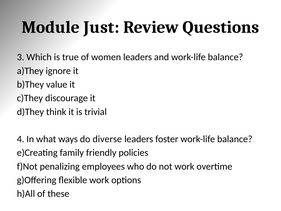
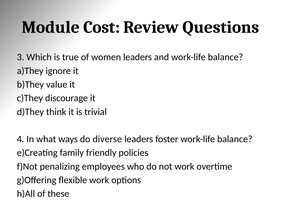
Just: Just -> Cost (102, 27)
